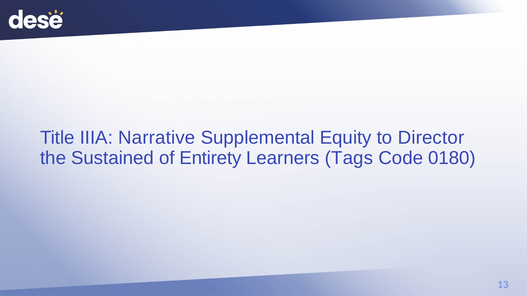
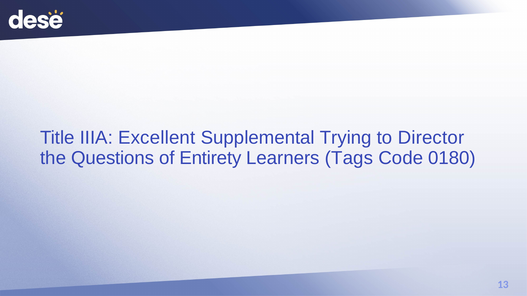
Narrative: Narrative -> Excellent (157, 138)
Equity: Equity -> Trying (346, 138)
Sustained: Sustained -> Questions (113, 158)
